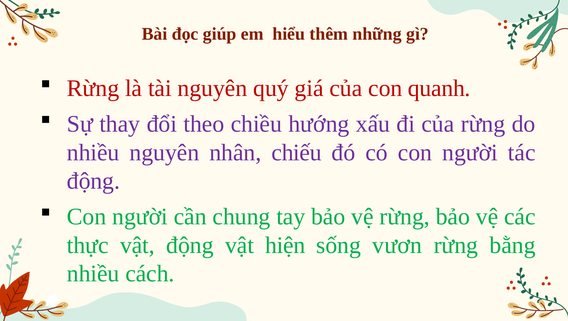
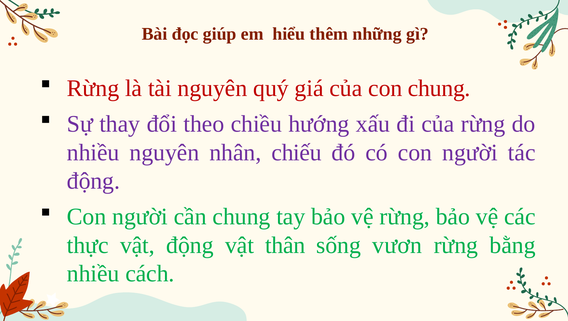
con quanh: quanh -> chung (439, 88)
hiện: hiện -> thân (285, 245)
